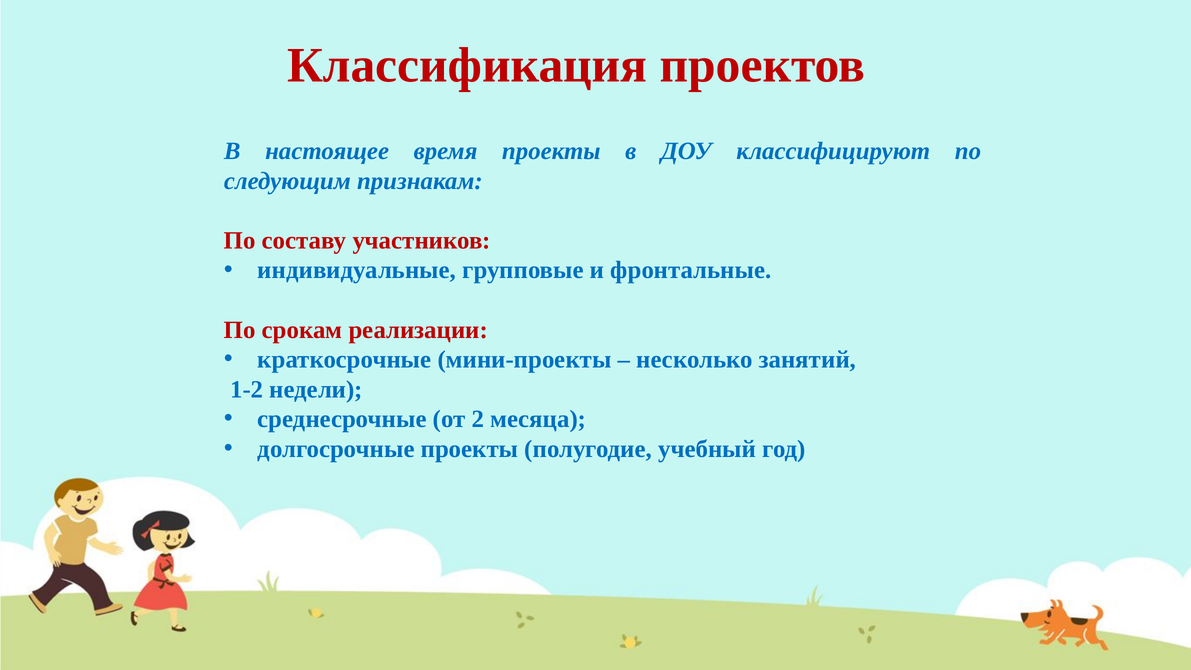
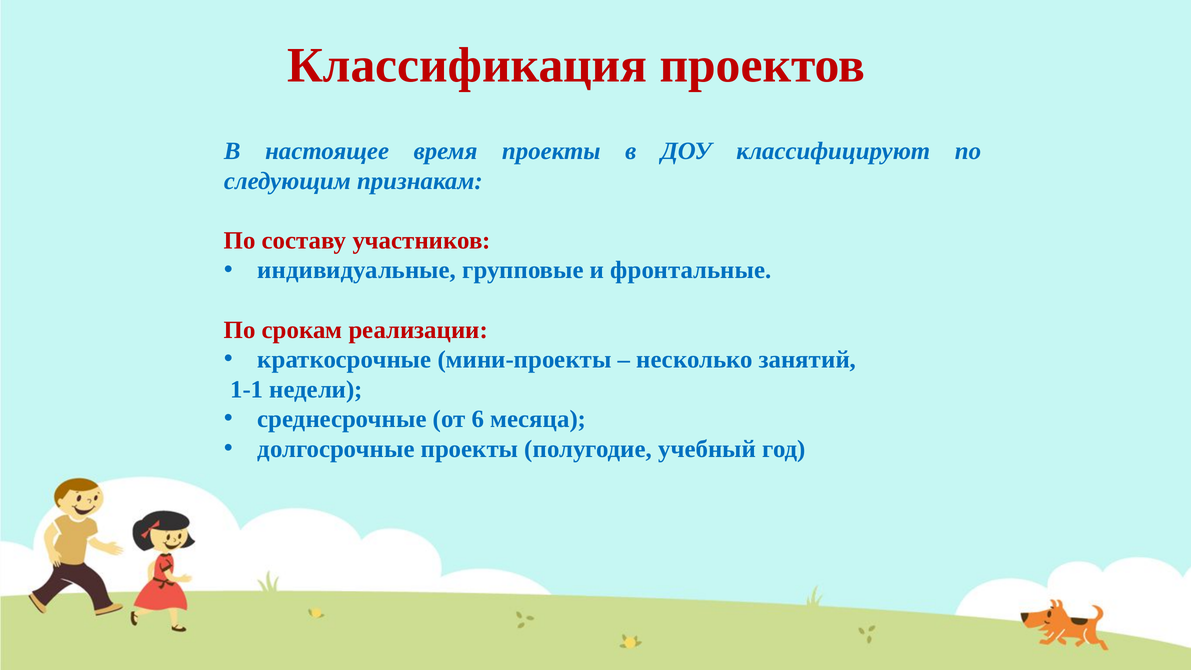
1-2: 1-2 -> 1-1 (247, 389)
2: 2 -> 6 (478, 419)
